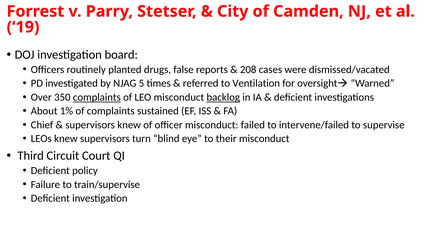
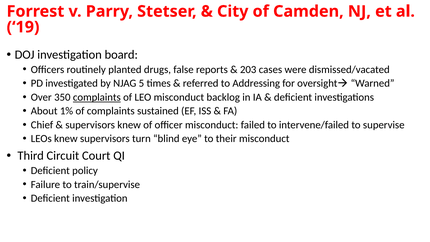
208: 208 -> 203 (248, 70)
Ventilation: Ventilation -> Addressing (256, 83)
backlog underline: present -> none (223, 97)
